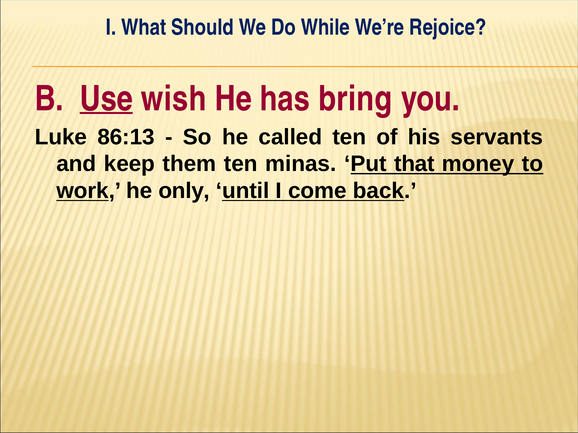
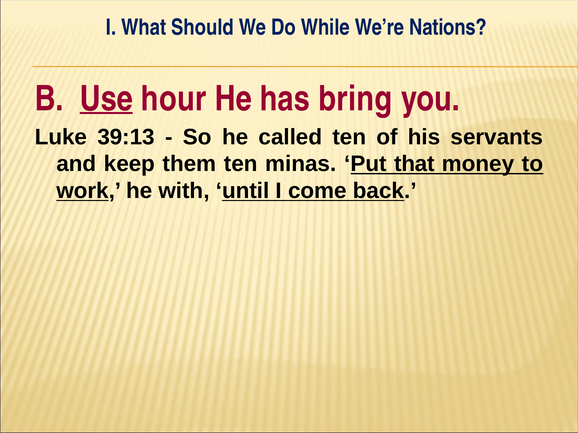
Rejoice: Rejoice -> Nations (448, 28)
wish: wish -> hour (174, 99)
86:13: 86:13 -> 39:13 (126, 137)
only: only -> with (184, 191)
